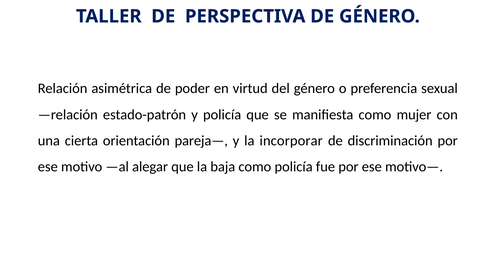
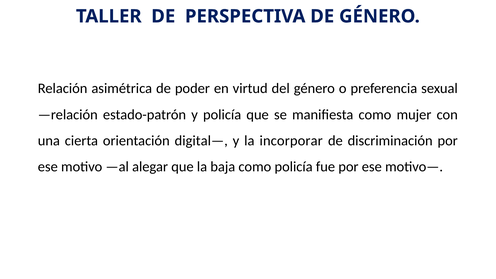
pareja—: pareja— -> digital— (201, 141)
